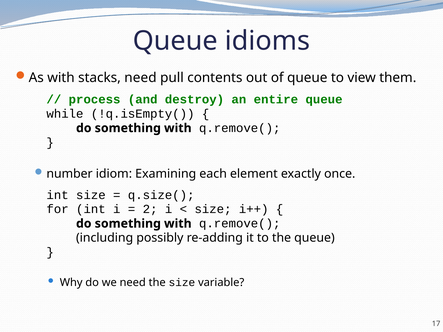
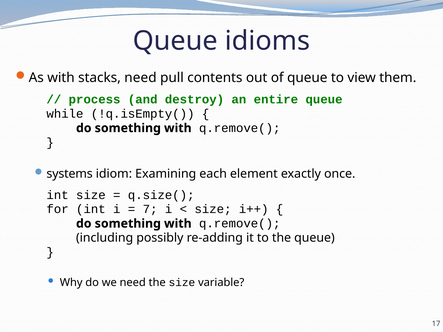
number: number -> systems (70, 174)
2: 2 -> 7 (150, 209)
